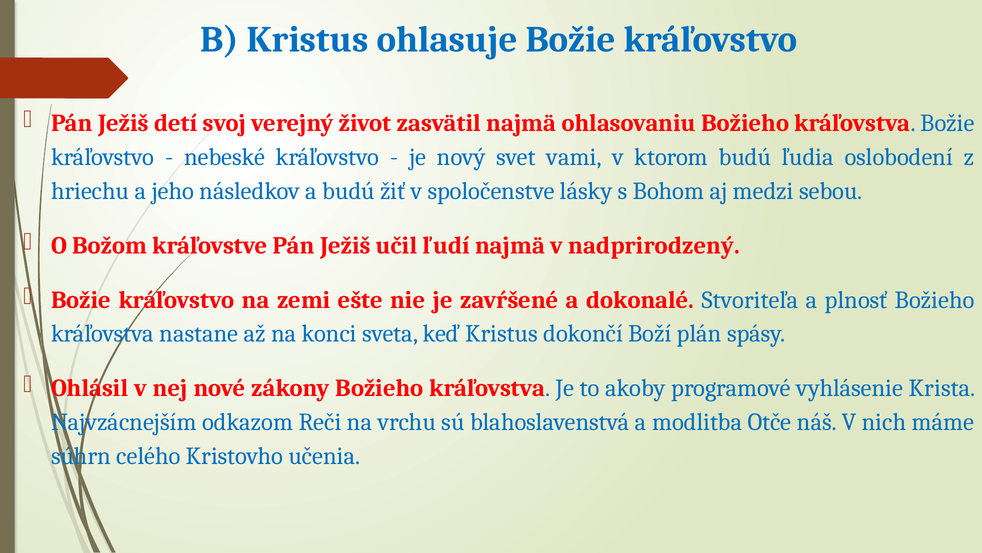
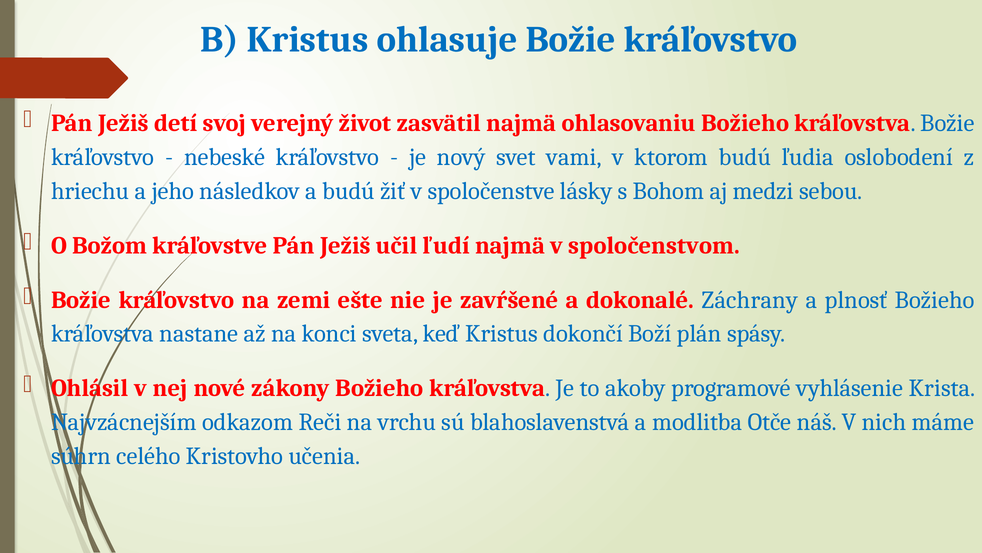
nadprirodzený: nadprirodzený -> spoločenstvom (654, 245)
Stvoriteľa: Stvoriteľa -> Záchrany (750, 300)
